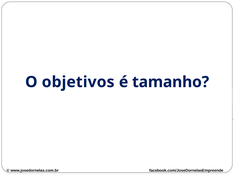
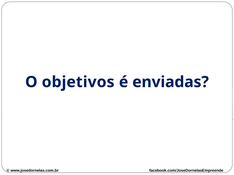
tamanho: tamanho -> enviadas (171, 82)
